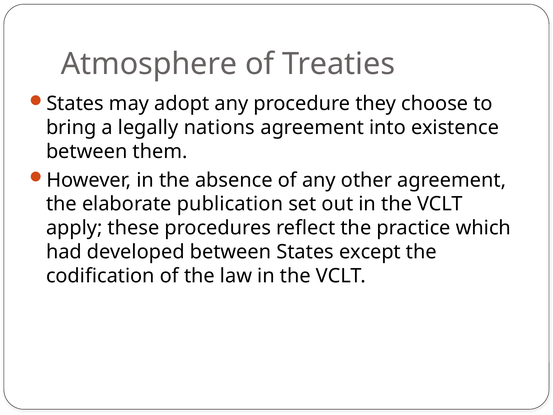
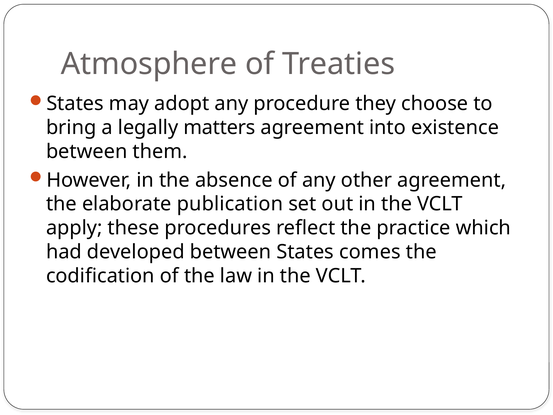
nations: nations -> matters (219, 128)
except: except -> comes (370, 252)
